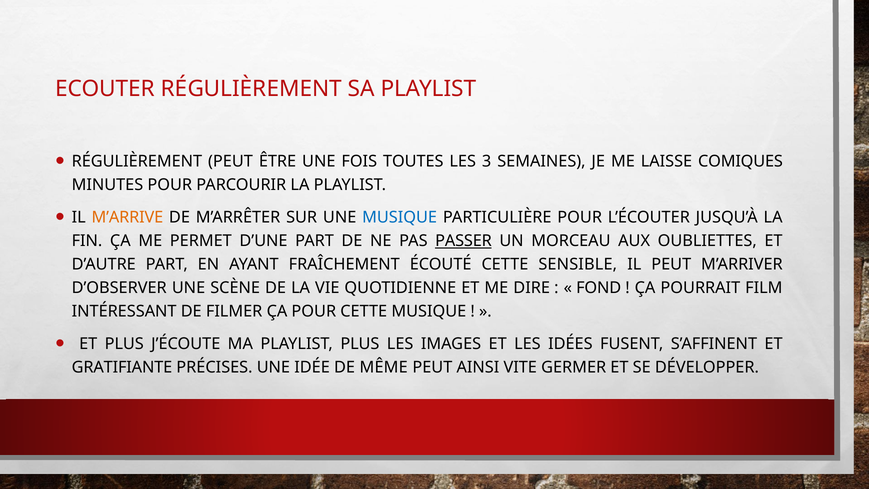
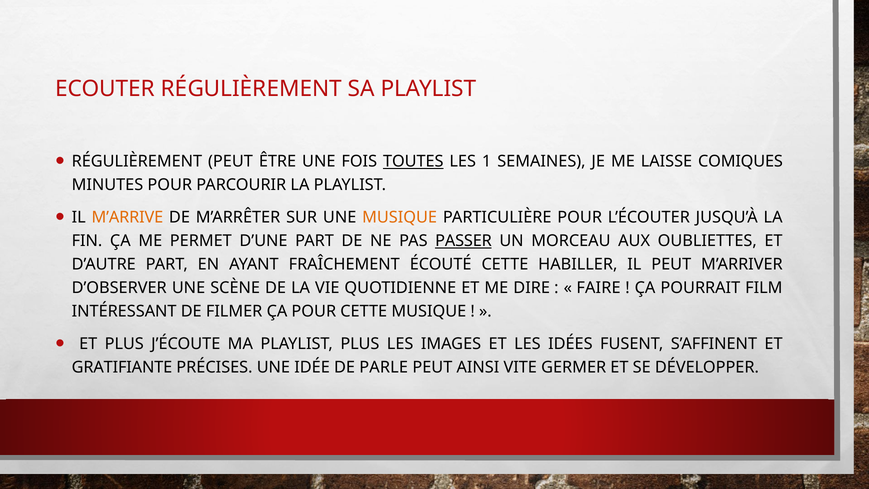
TOUTES underline: none -> present (413, 161)
3: 3 -> 1 (487, 161)
MUSIQUE colour: blue -> orange (400, 217)
SENSIBLE: SENSIBLE -> HABILLER (578, 264)
FOND: FOND -> FAIRE (599, 288)
MÊME: MÊME -> PARLE (384, 367)
